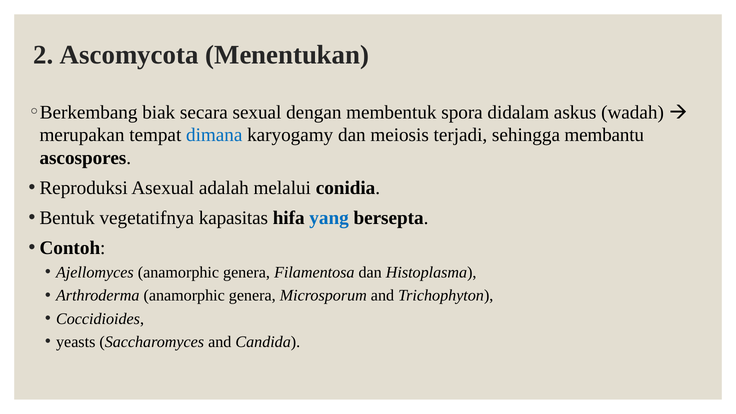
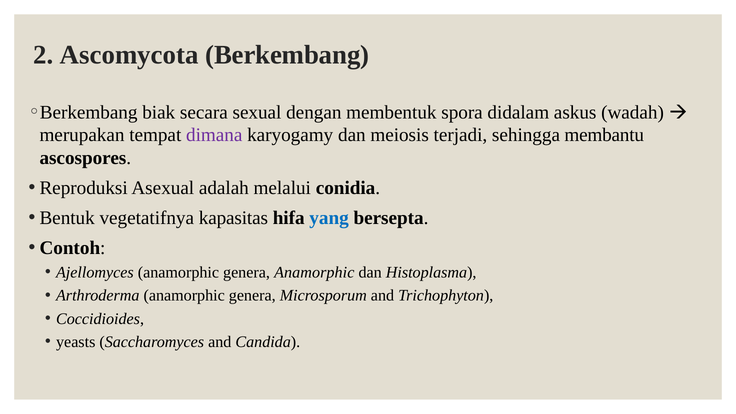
Menentukan: Menentukan -> Berkembang (287, 55)
dimana colour: blue -> purple (214, 135)
genera Filamentosa: Filamentosa -> Anamorphic (314, 273)
